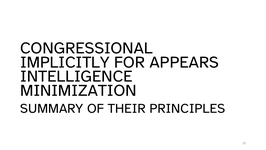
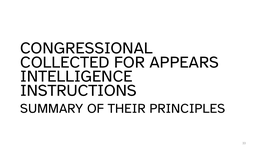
IMPLICITLY: IMPLICITLY -> COLLECTED (65, 62)
MINIMIZATION: MINIMIZATION -> INSTRUCTIONS (78, 90)
